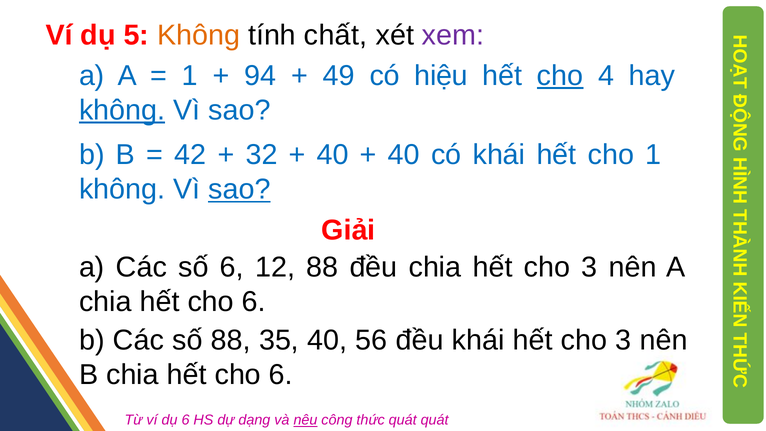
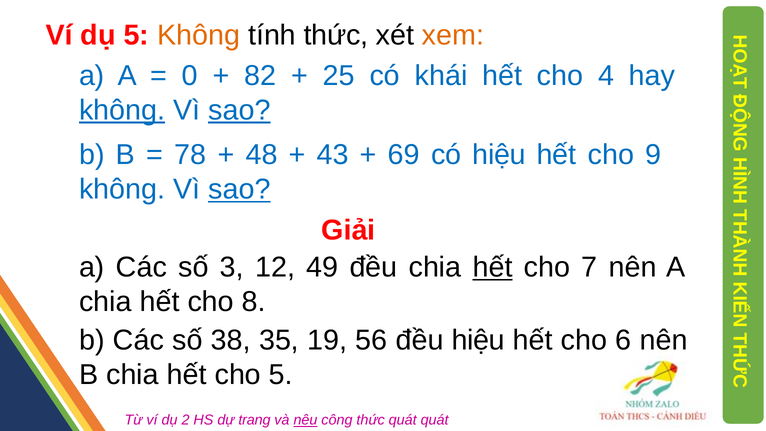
tính chất: chất -> thức (336, 35)
xem colour: purple -> orange (453, 35)
1: 1 -> 0 (190, 76)
94: 94 -> 82 (260, 76)
49: 49 -> 25 (339, 76)
hiệu: hiệu -> khái (441, 76)
cho underline: present -> none (560, 76)
sao underline: none -> present (239, 110)
42: 42 -> 78 (190, 155)
32: 32 -> 48 (262, 155)
40: 40 -> 43 (333, 155)
40: 40 -> 69 (404, 155)
có khái: khái -> hiệu (499, 155)
cho 1: 1 -> 9 (653, 155)
số 6: 6 -> 3 (232, 267)
12 88: 88 -> 49 (322, 267)
hết underline: none -> present (493, 267)
3: 3 -> 7 (589, 267)
6: 6 -> 8 (254, 302)
số 88: 88 -> 38 (231, 340)
35 40: 40 -> 19 (327, 340)
đều khái: khái -> hiệu (478, 340)
3: 3 -> 6 (623, 340)
6: 6 -> 5 (281, 375)
6: 6 -> 2 (186, 420)
dạng: dạng -> trang (254, 420)
